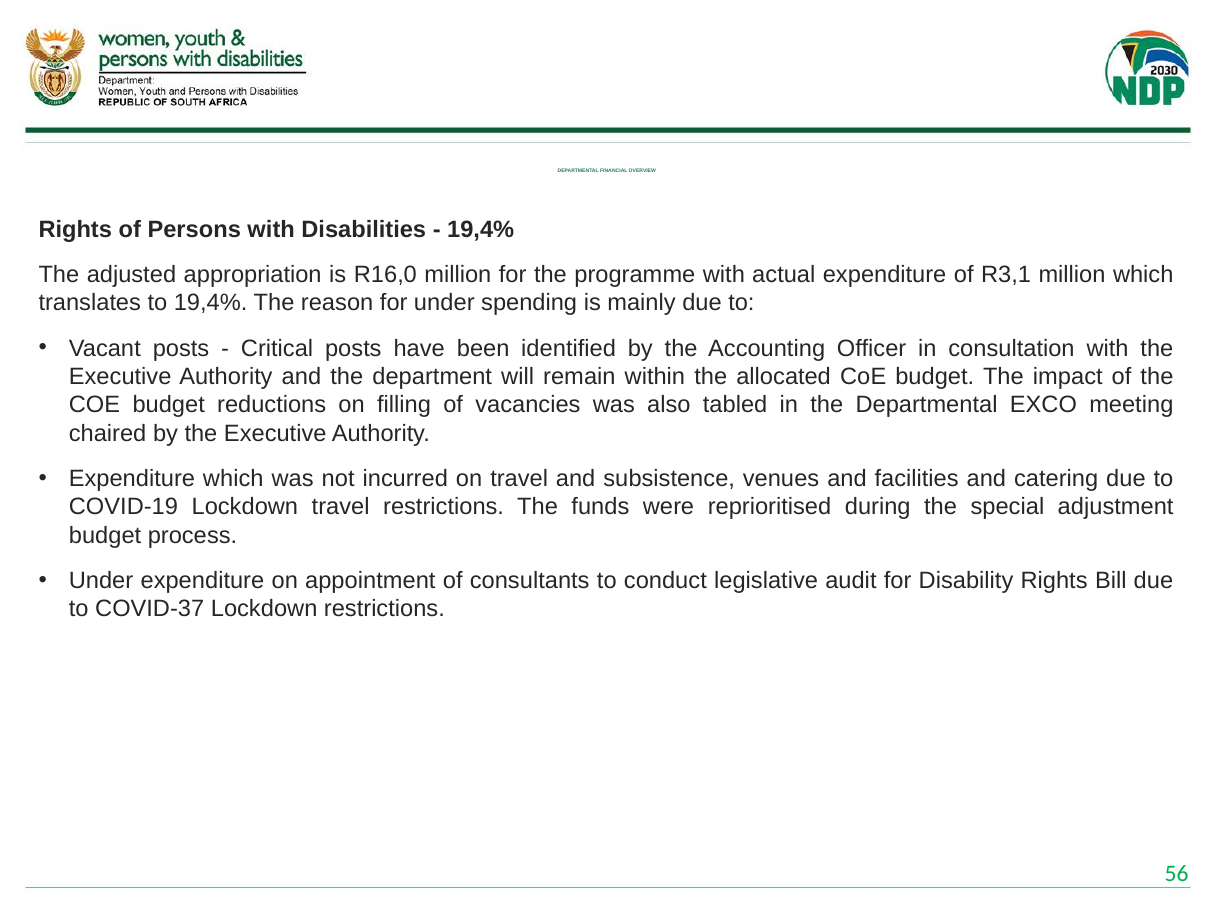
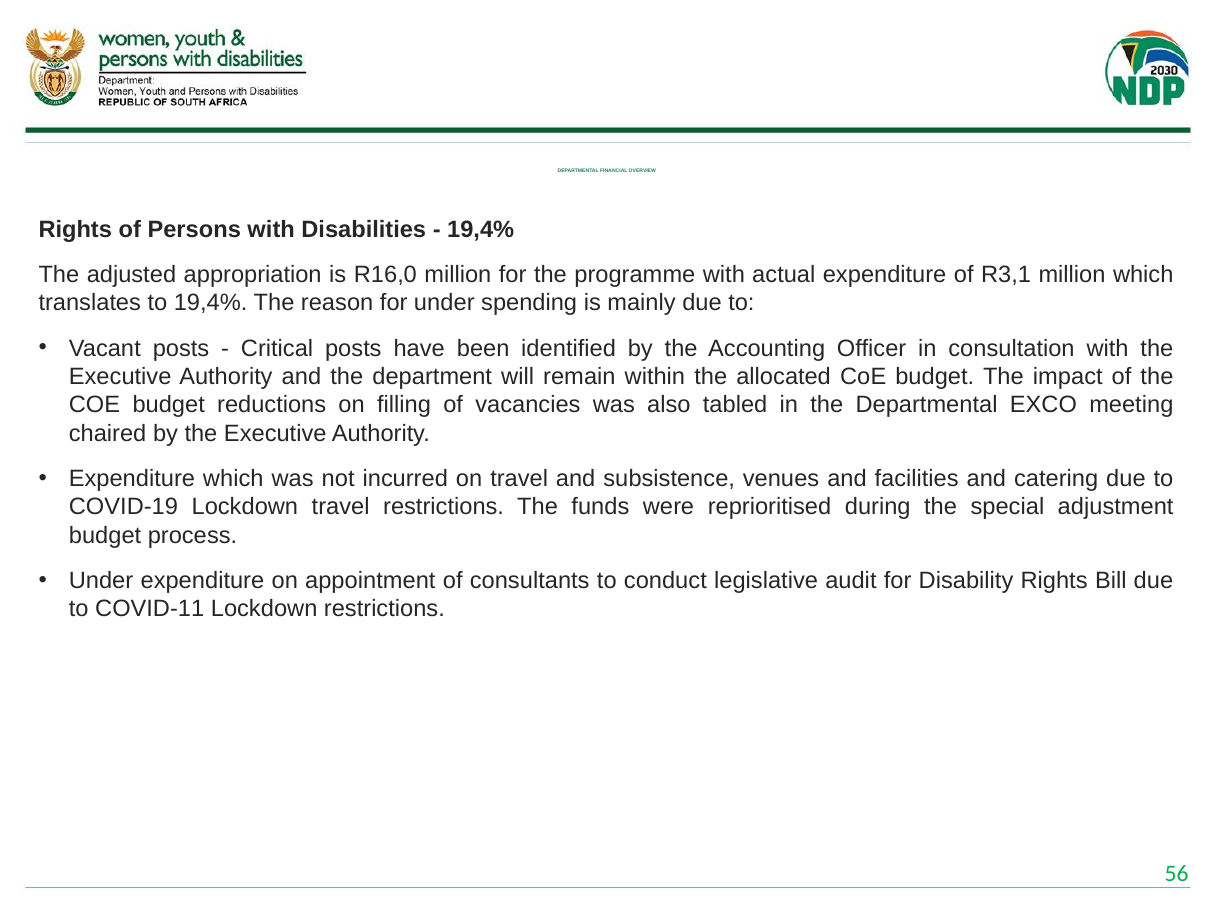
COVID-37: COVID-37 -> COVID-11 (150, 609)
